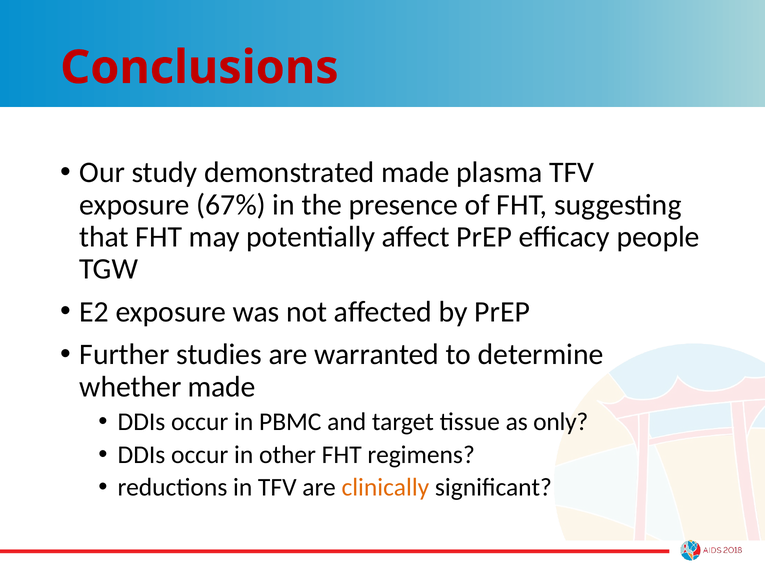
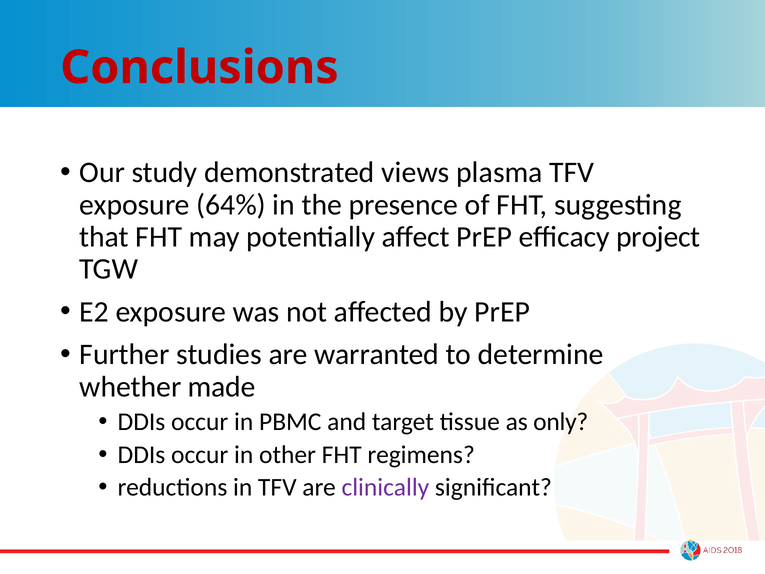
demonstrated made: made -> views (415, 172)
67%: 67% -> 64% (231, 205)
people: people -> project (658, 237)
clinically colour: orange -> purple (385, 487)
